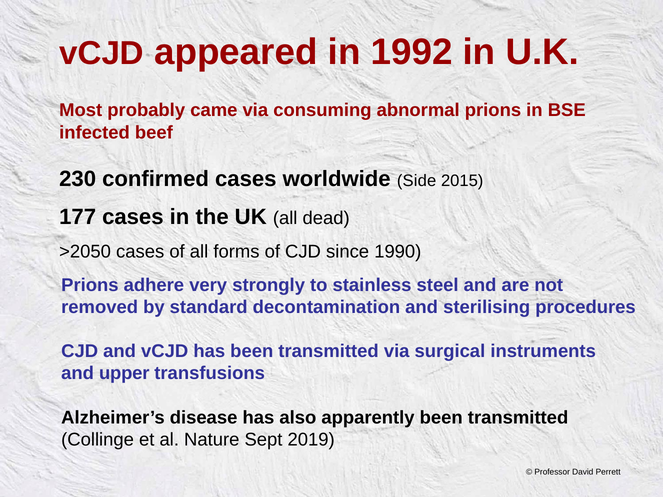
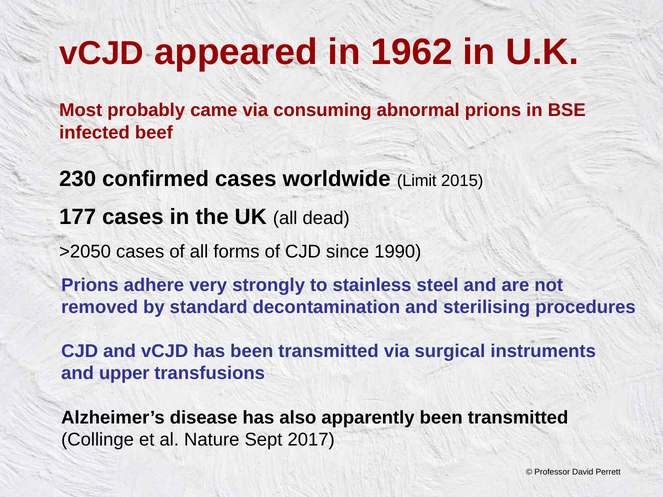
1992: 1992 -> 1962 (412, 52)
Side: Side -> Limit (417, 181)
2019: 2019 -> 2017 (311, 440)
